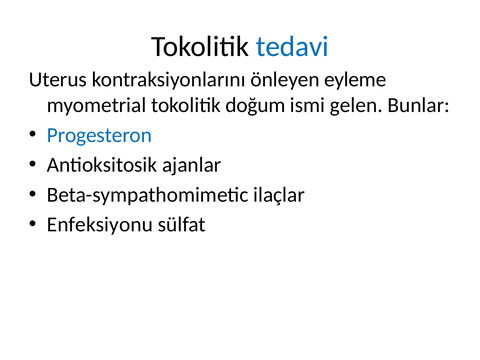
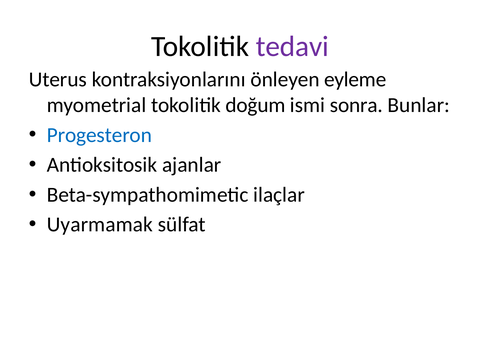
tedavi colour: blue -> purple (292, 46)
gelen: gelen -> sonra (356, 105)
Enfeksiyonu: Enfeksiyonu -> Uyarmamak (100, 225)
